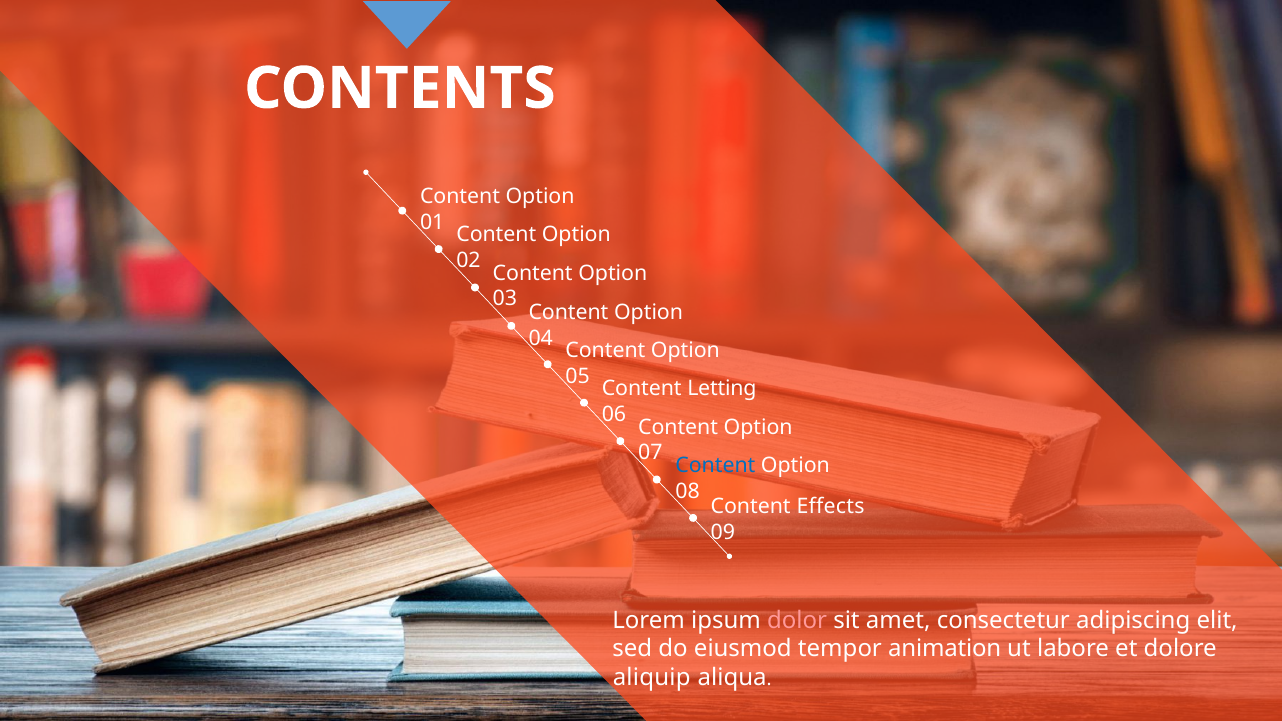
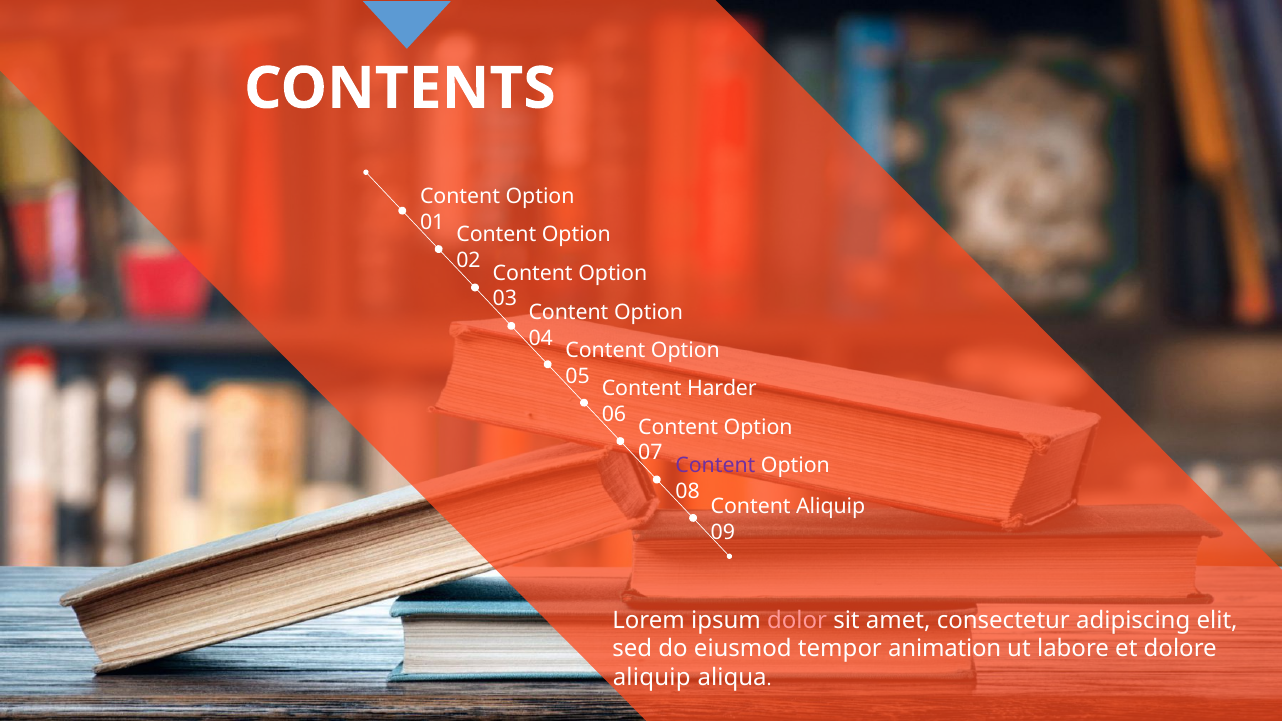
Letting: Letting -> Harder (722, 388)
Content colour: blue -> purple (715, 466)
Content Effects: Effects -> Aliquip (831, 507)
